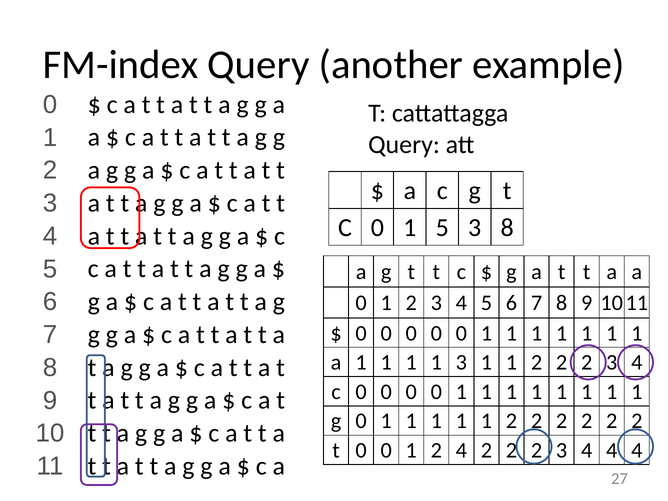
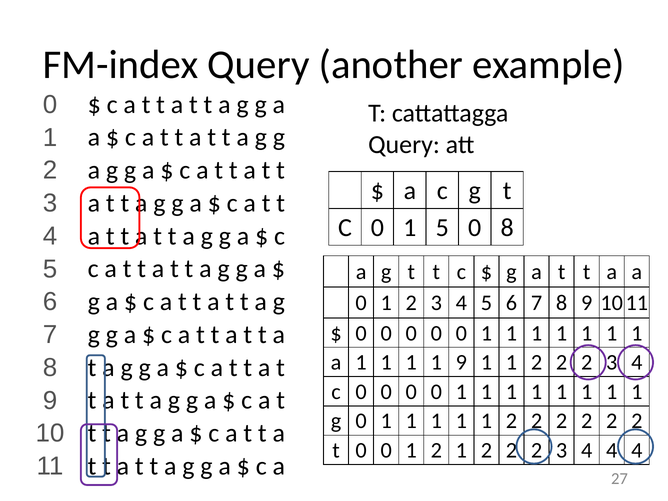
5 3: 3 -> 0 (475, 227)
1 3: 3 -> 9 (461, 362)
2 4: 4 -> 1 (461, 450)
